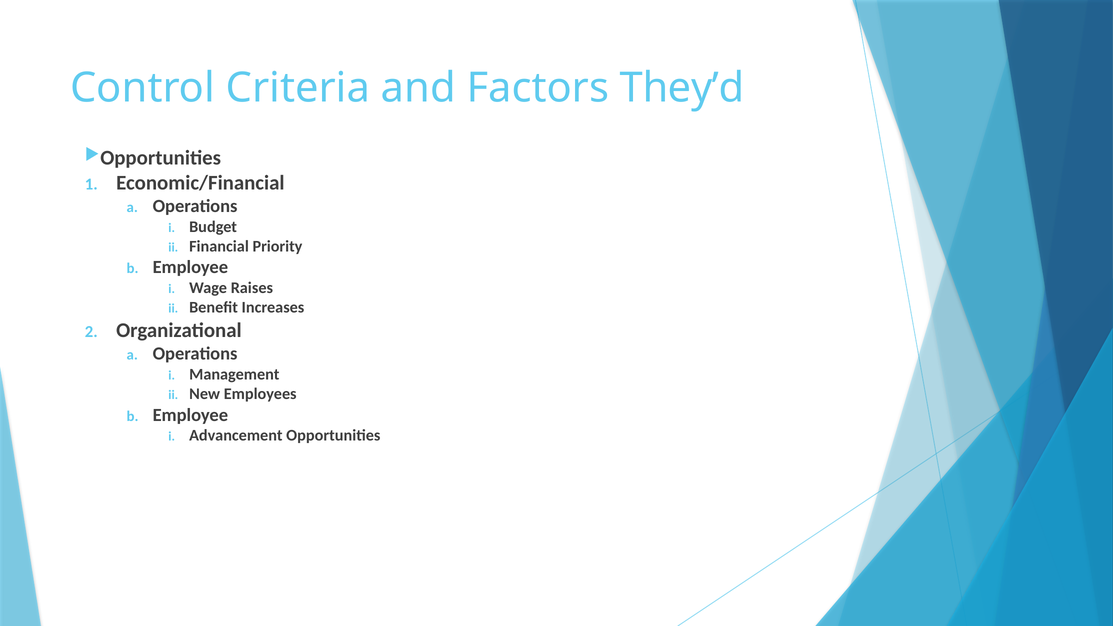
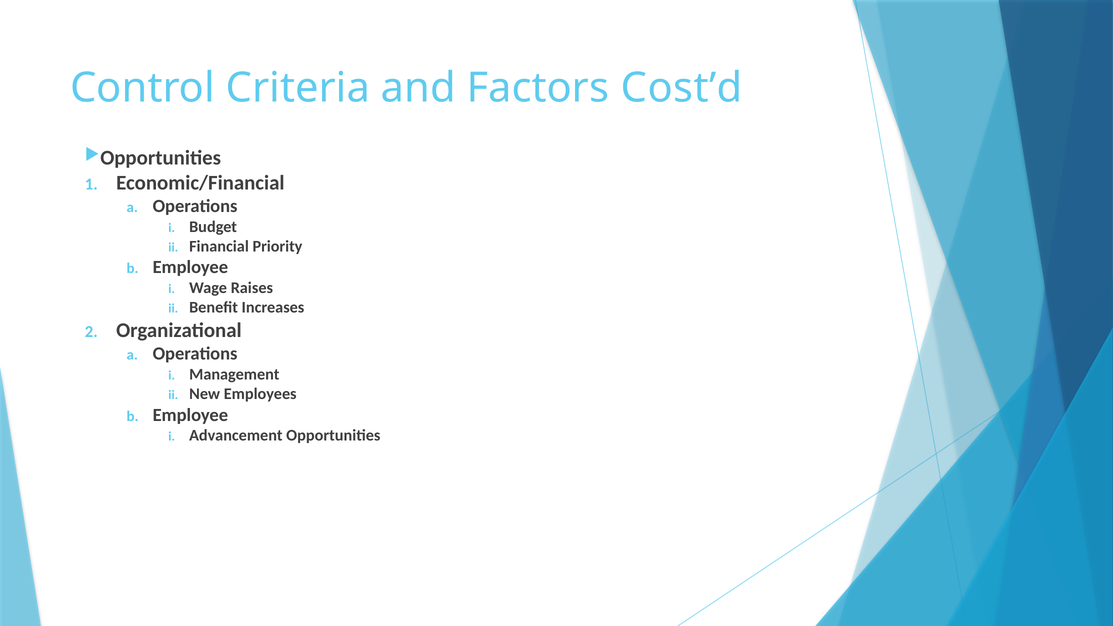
They’d: They’d -> Cost’d (682, 88)
